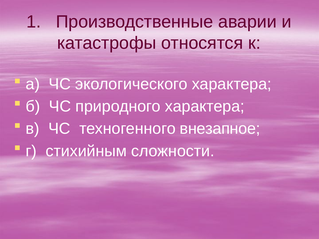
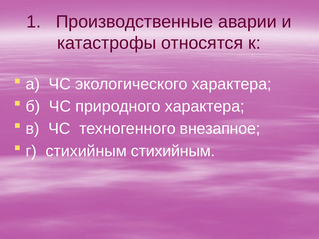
стихийным сложности: сложности -> стихийным (173, 151)
